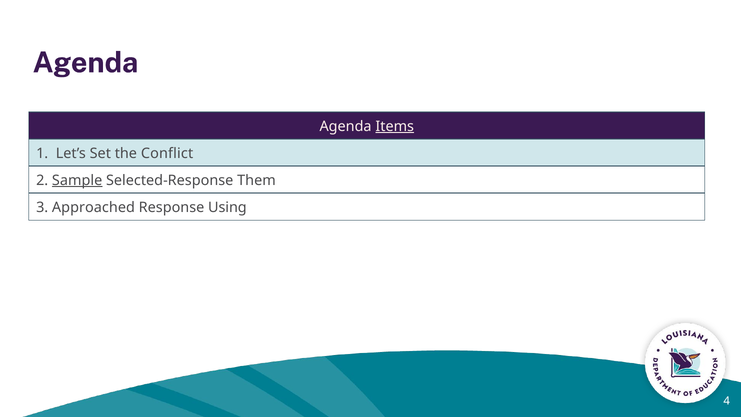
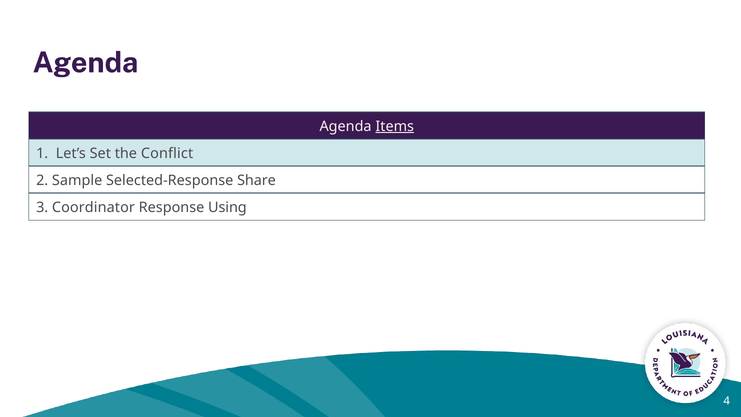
Sample underline: present -> none (77, 180)
Them: Them -> Share (257, 180)
Approached: Approached -> Coordinator (93, 207)
